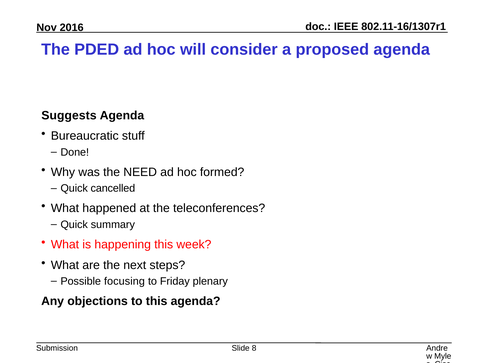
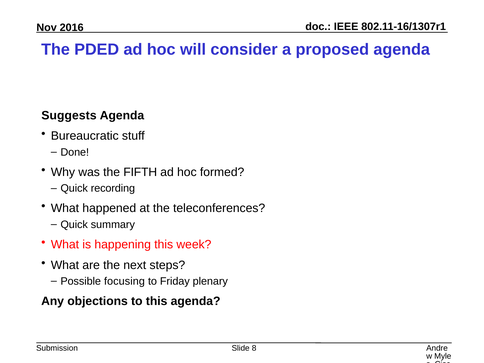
NEED: NEED -> FIFTH (140, 172)
cancelled: cancelled -> recording (113, 188)
